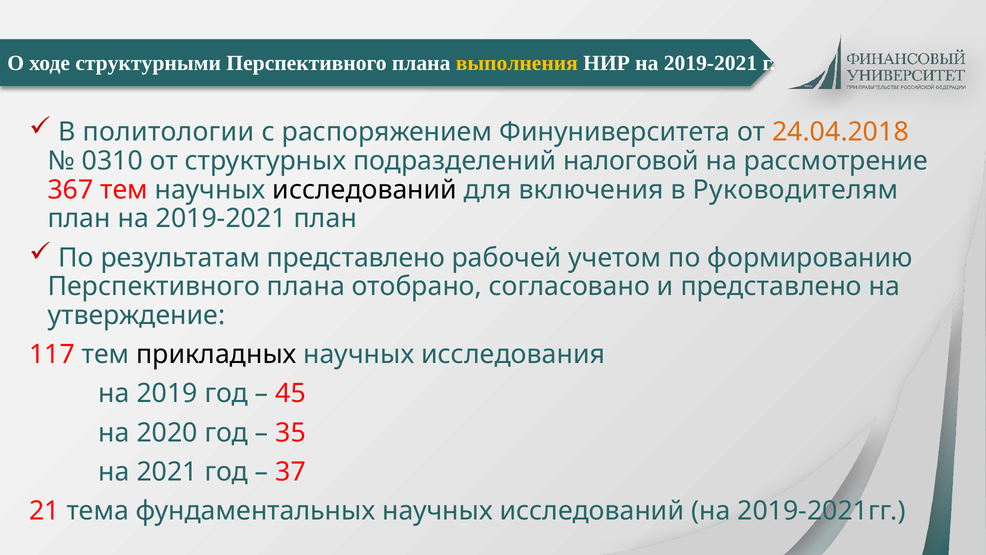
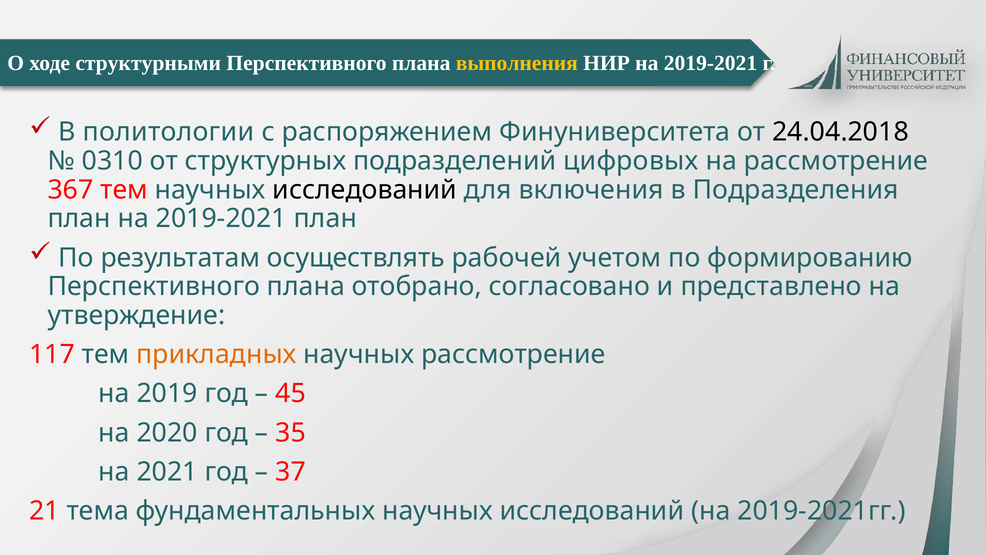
24.04.2018 colour: orange -> black (841, 132)
налоговой: налоговой -> цифровых (631, 161)
Руководителям: Руководителям -> Подразделения (796, 190)
результатам представлено: представлено -> осуществлять (356, 258)
прикладных colour: black -> orange (216, 354)
научных исследования: исследования -> рассмотрение (513, 354)
